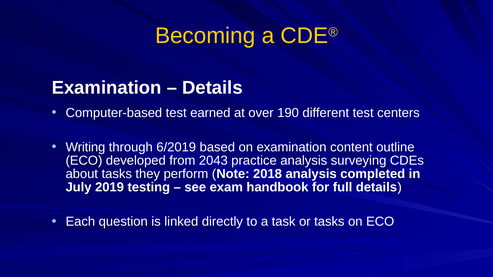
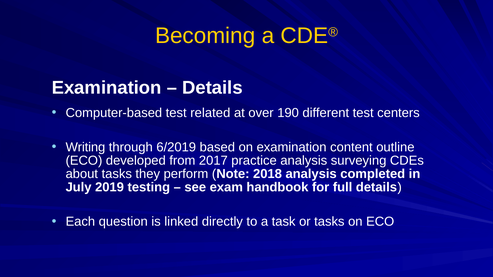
earned: earned -> related (210, 113)
2043: 2043 -> 2017 (213, 161)
